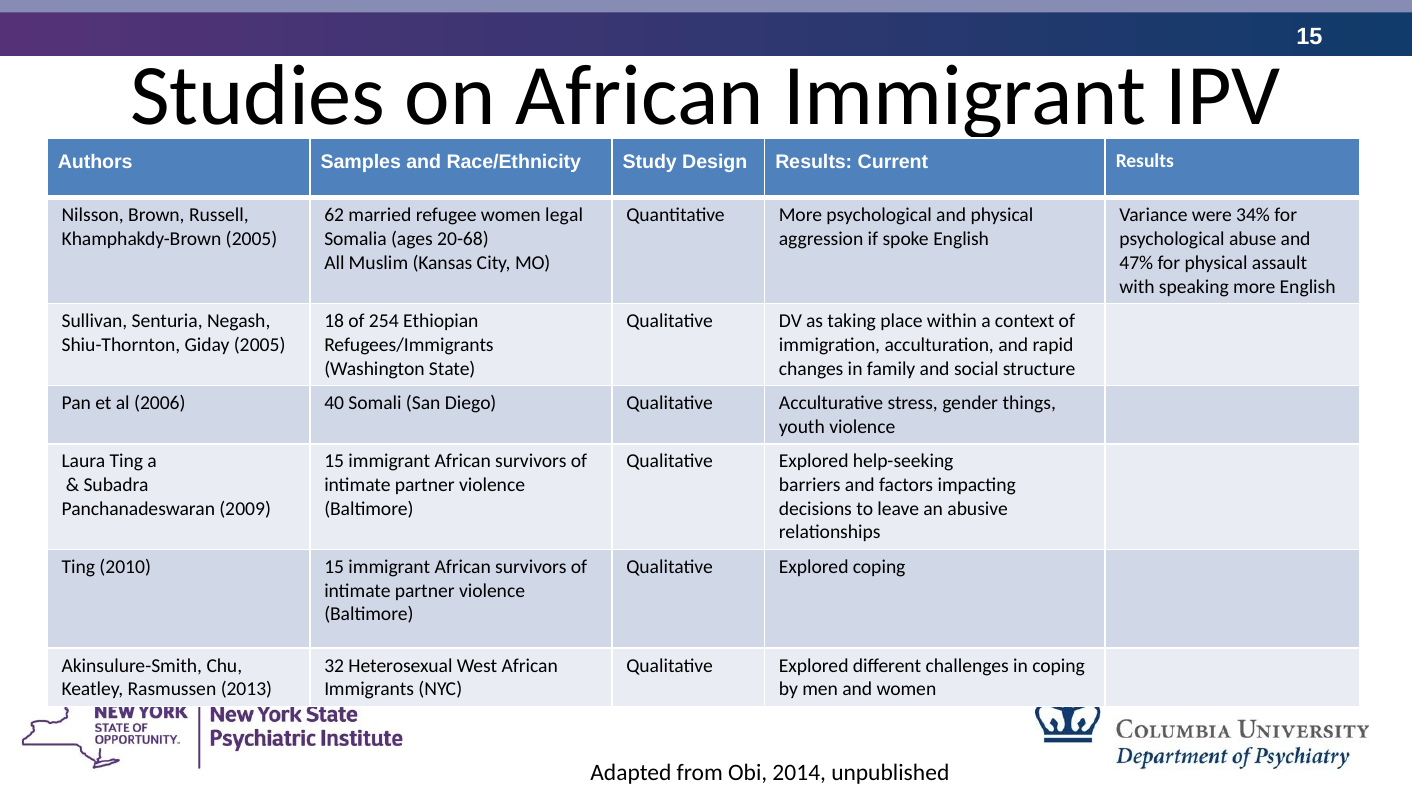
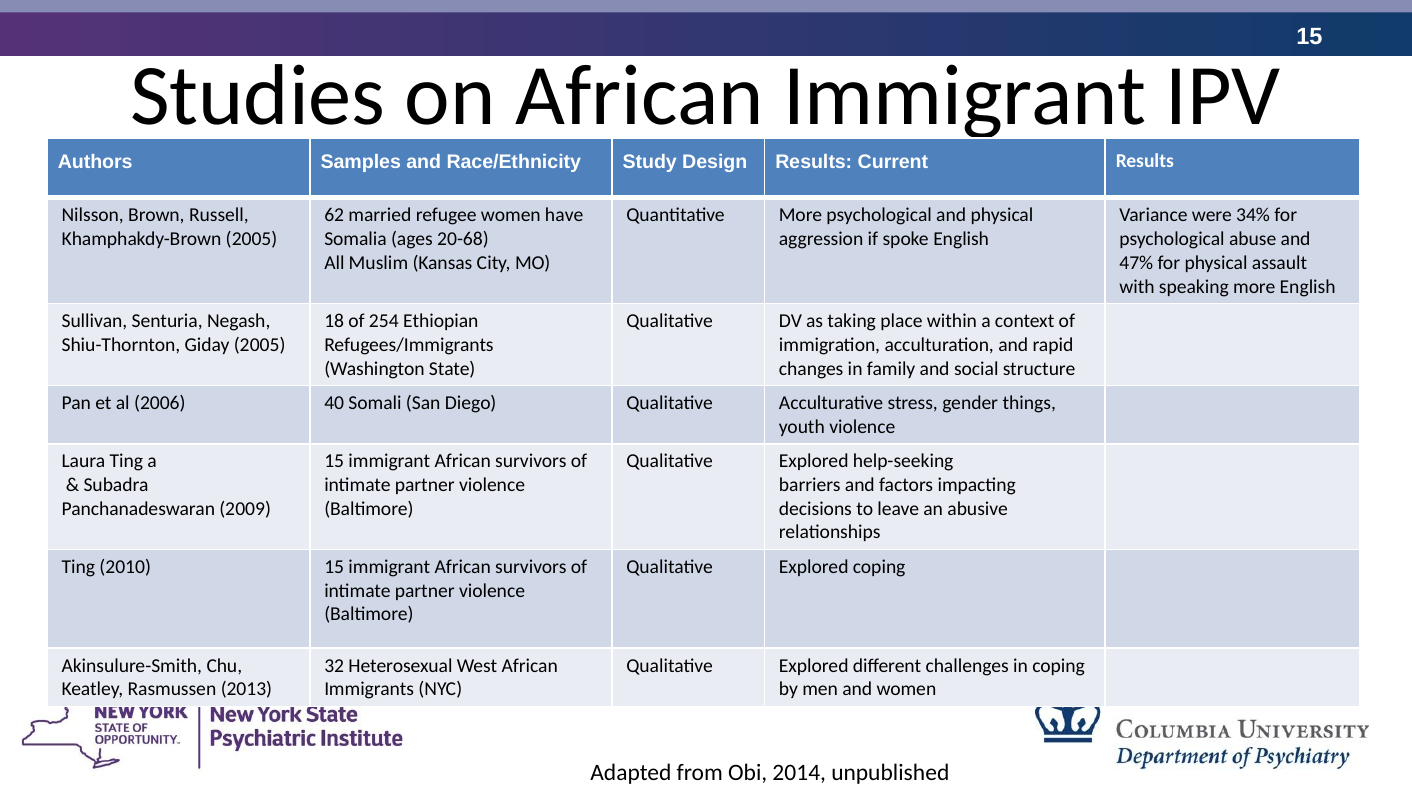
legal: legal -> have (564, 215)
